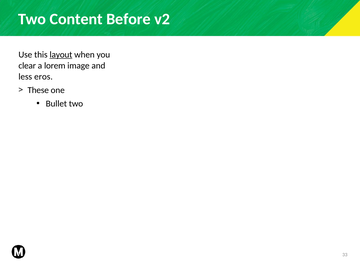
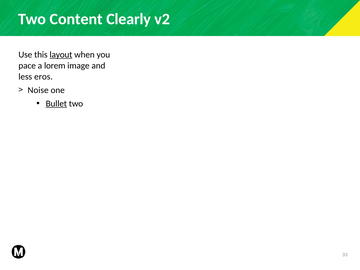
Before: Before -> Clearly (129, 19)
clear: clear -> pace (27, 66)
These: These -> Noise (38, 90)
Bullet underline: none -> present (56, 104)
